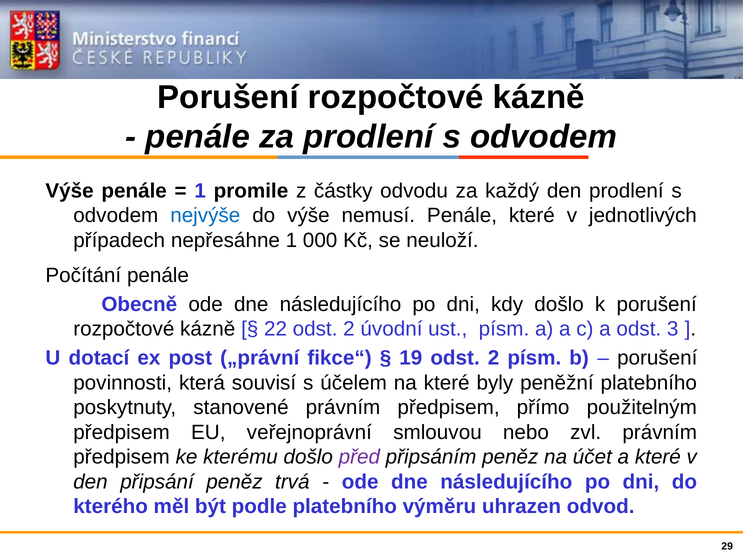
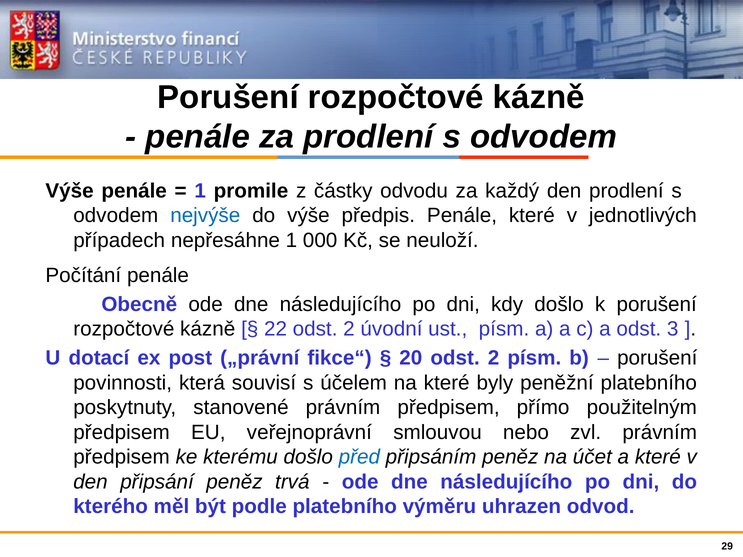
nemusí: nemusí -> předpis (378, 216)
19: 19 -> 20 (411, 358)
před colour: purple -> blue (359, 457)
